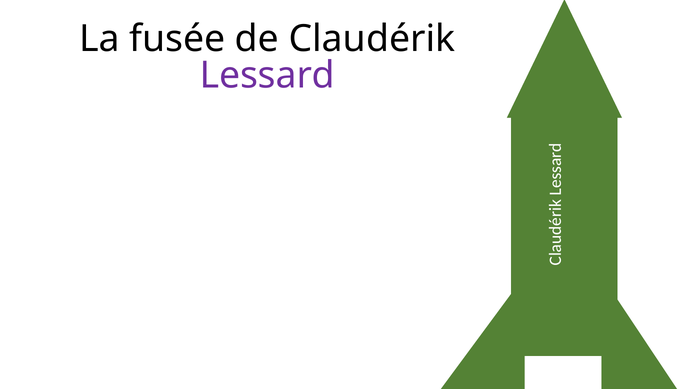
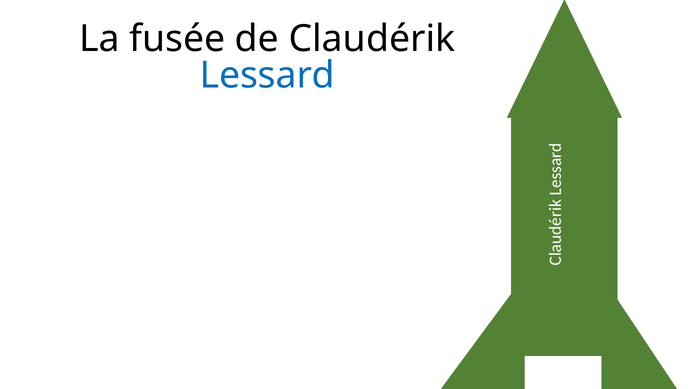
Lessard colour: purple -> blue (267, 75)
